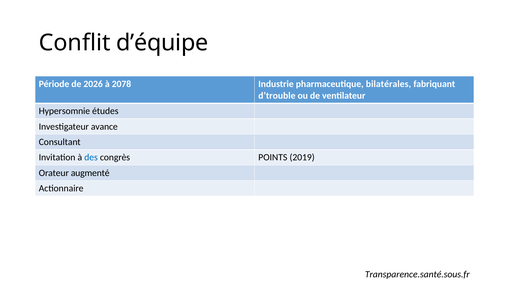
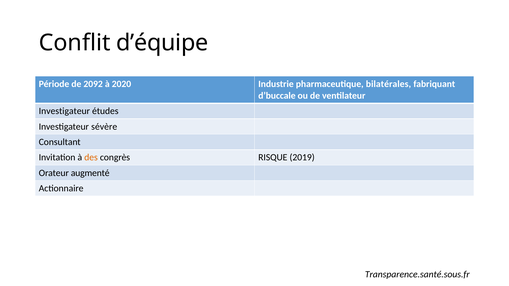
2026: 2026 -> 2092 (93, 84)
2078: 2078 -> 2020 (121, 84)
d’trouble: d’trouble -> d’buccale (277, 96)
Hypersomnie: Hypersomnie -> Investigateur (64, 111)
avance: avance -> sévère (104, 127)
des colour: blue -> orange (91, 158)
POINTS: POINTS -> RISQUE (273, 158)
